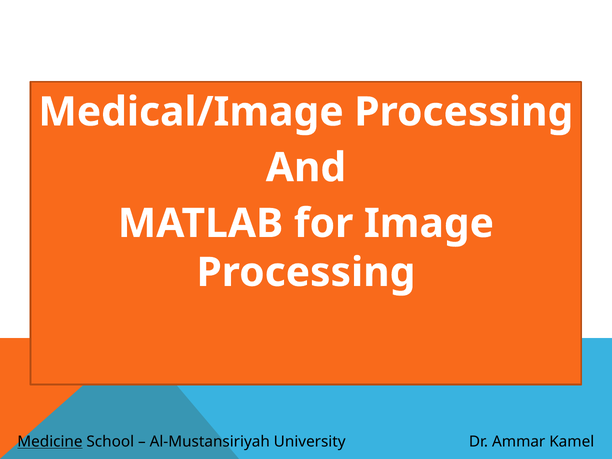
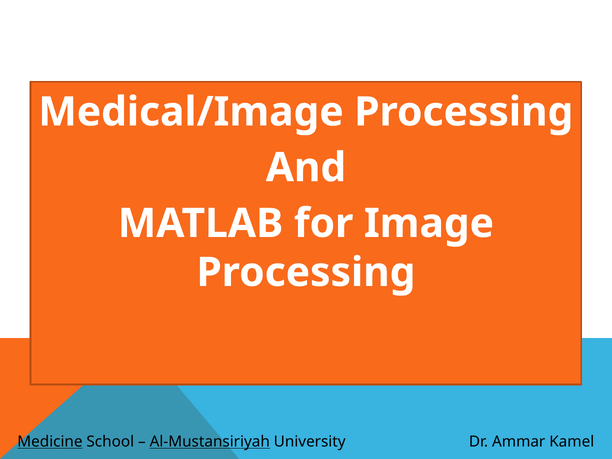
Al-Mustansiriyah underline: none -> present (210, 442)
